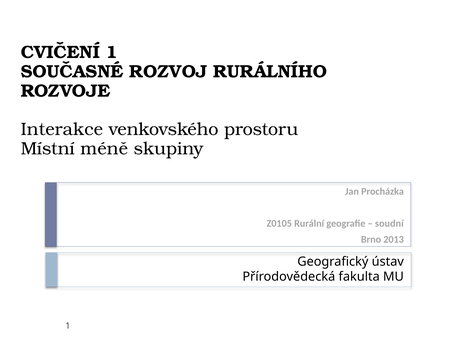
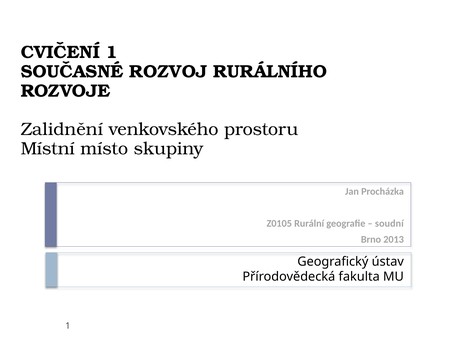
Interakce: Interakce -> Zalidnění (62, 129)
méně: méně -> místo (104, 148)
